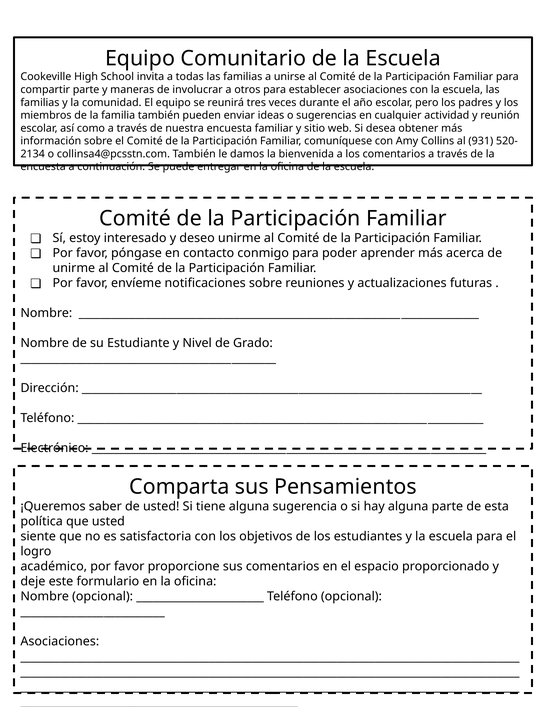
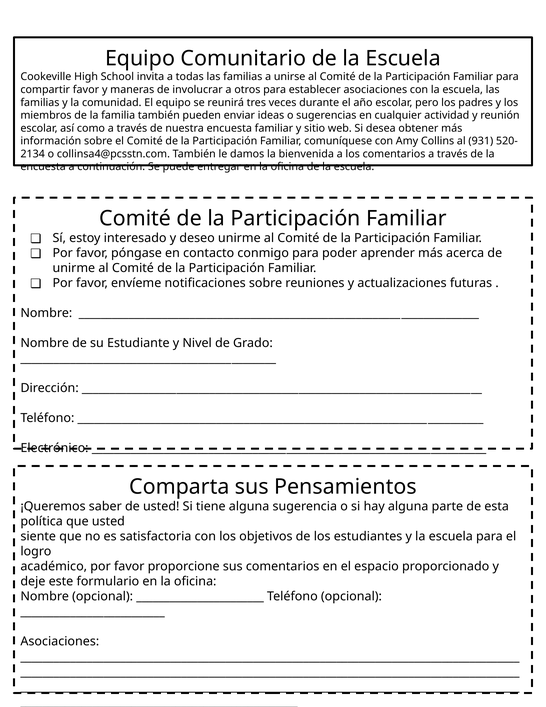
compartir parte: parte -> favor (86, 90)
